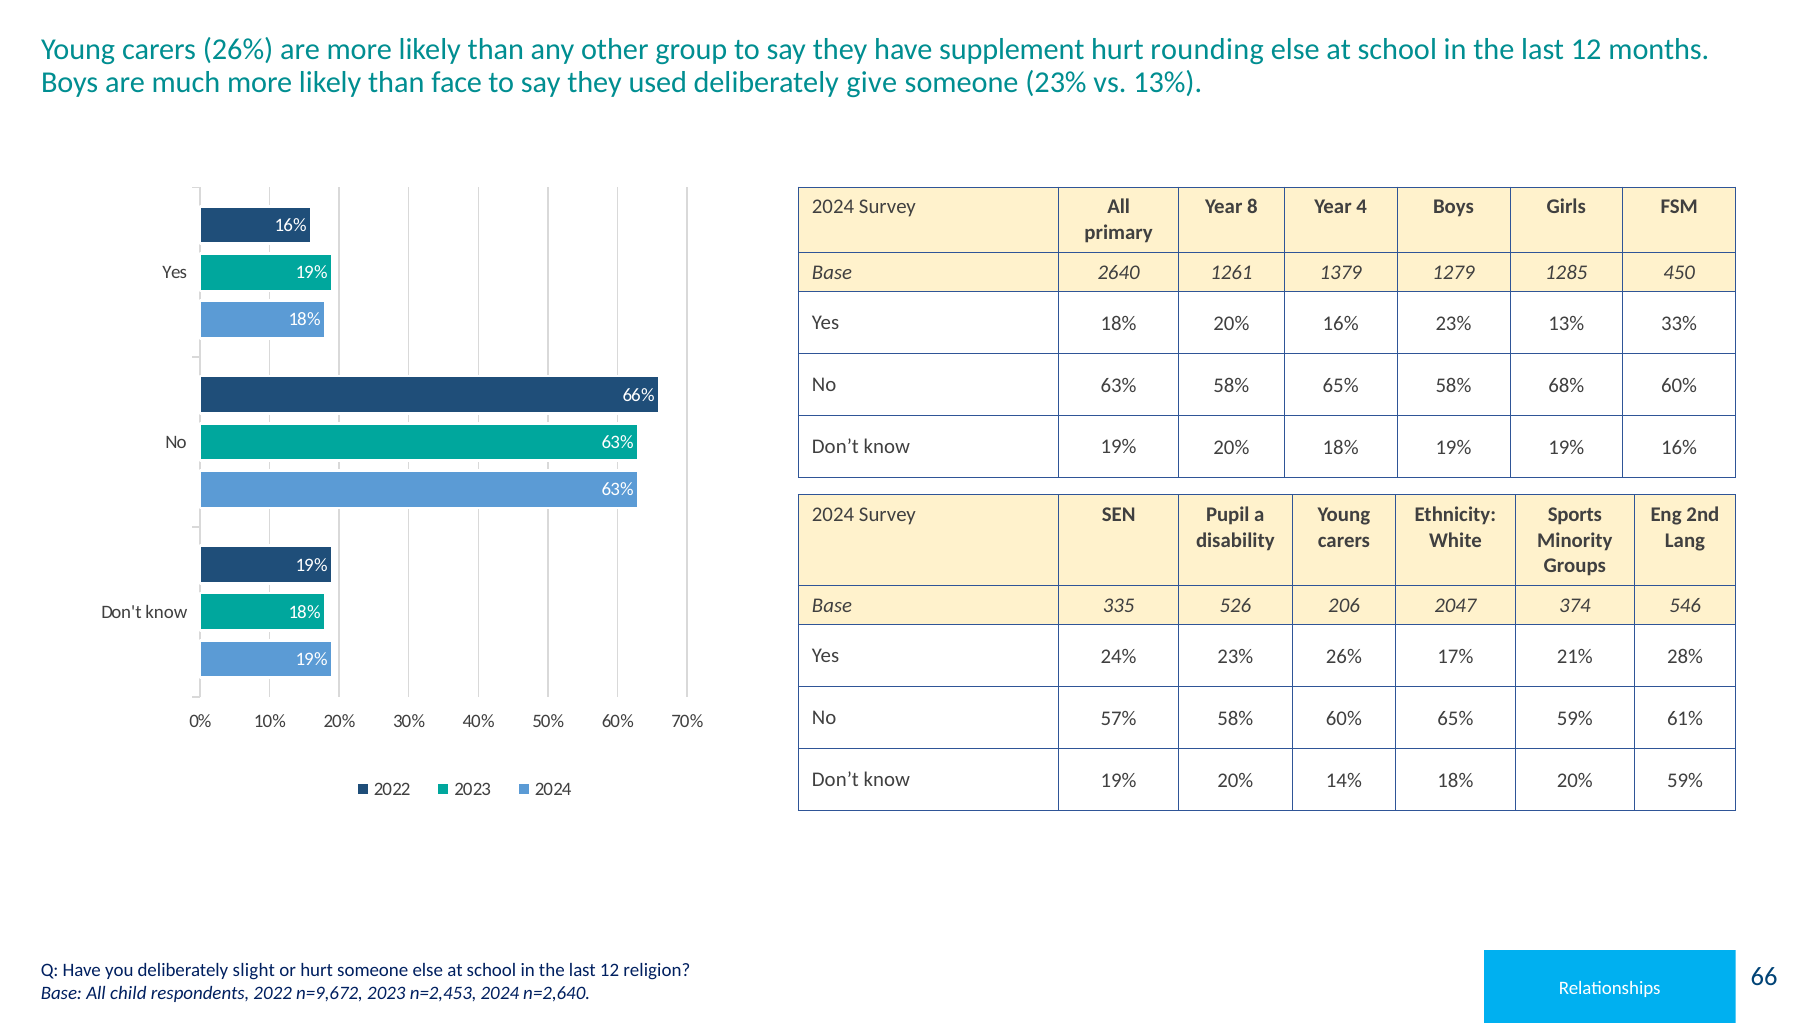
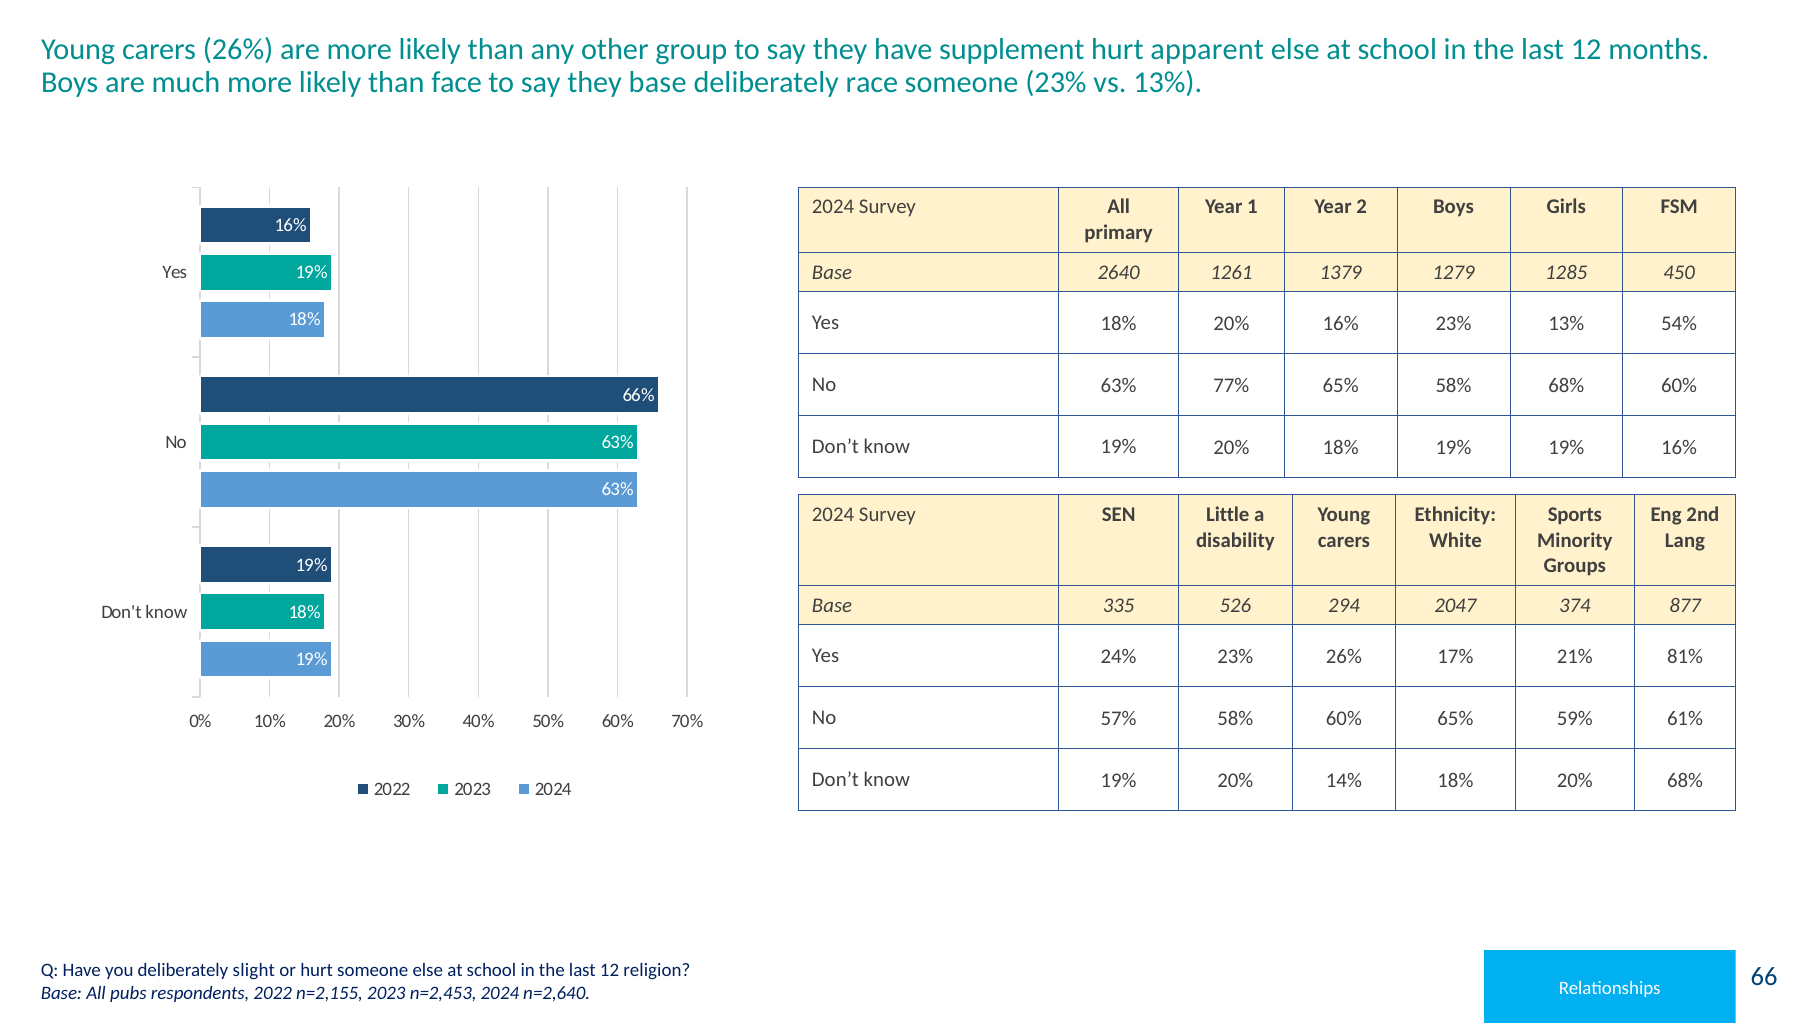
rounding: rounding -> apparent (1207, 50)
they used: used -> base (658, 82)
give: give -> race (872, 82)
8: 8 -> 1 (1252, 207)
4: 4 -> 2 (1362, 207)
33%: 33% -> 54% (1679, 324)
63% 58%: 58% -> 77% (1231, 385)
Pupil: Pupil -> Little (1228, 515)
206: 206 -> 294 (1344, 606)
546: 546 -> 877 (1685, 606)
28%: 28% -> 81% (1685, 657)
20% 59%: 59% -> 68% (1685, 781)
child: child -> pubs (128, 993)
n=9,672: n=9,672 -> n=2,155 (329, 993)
